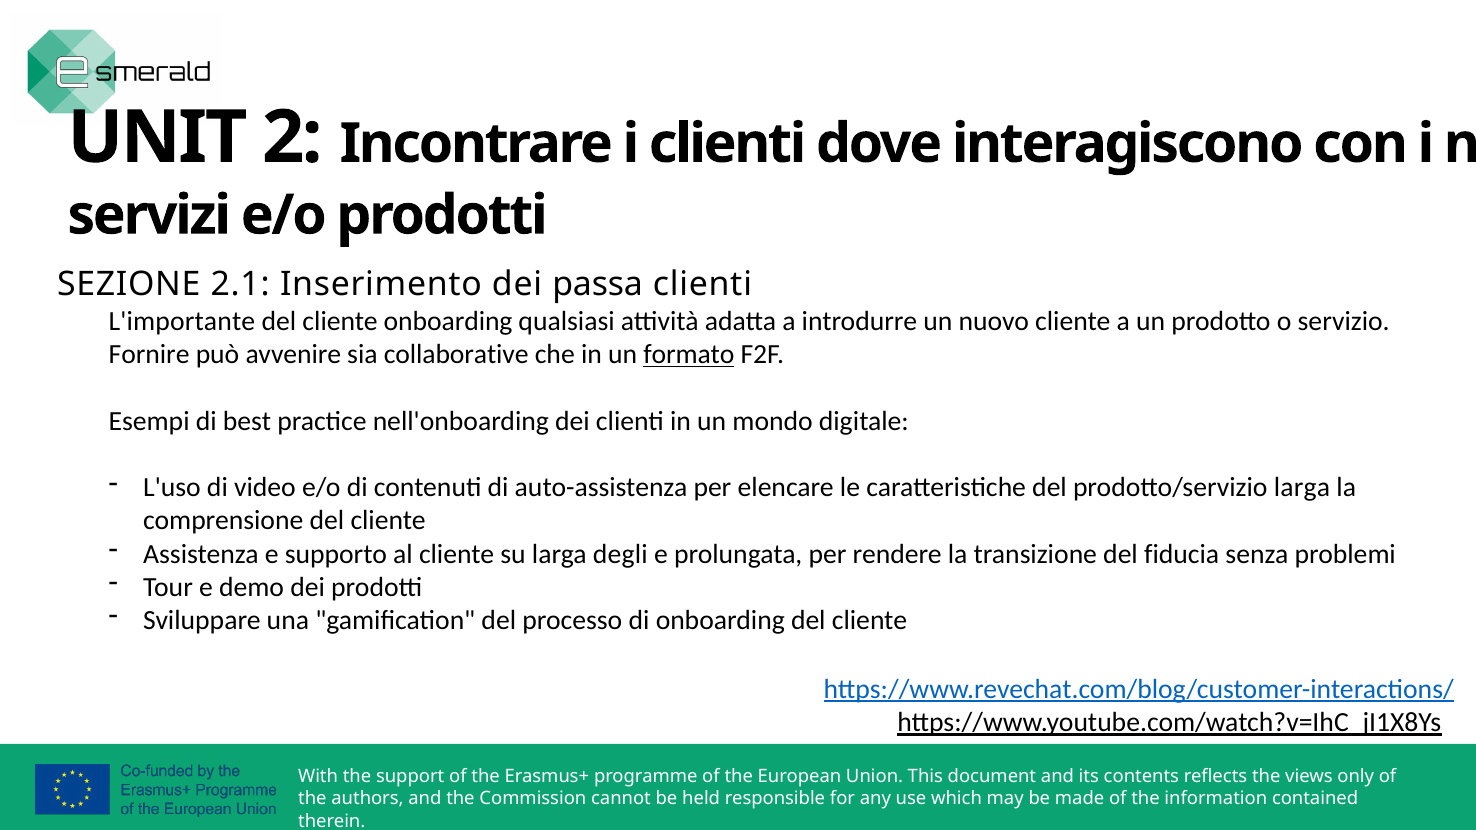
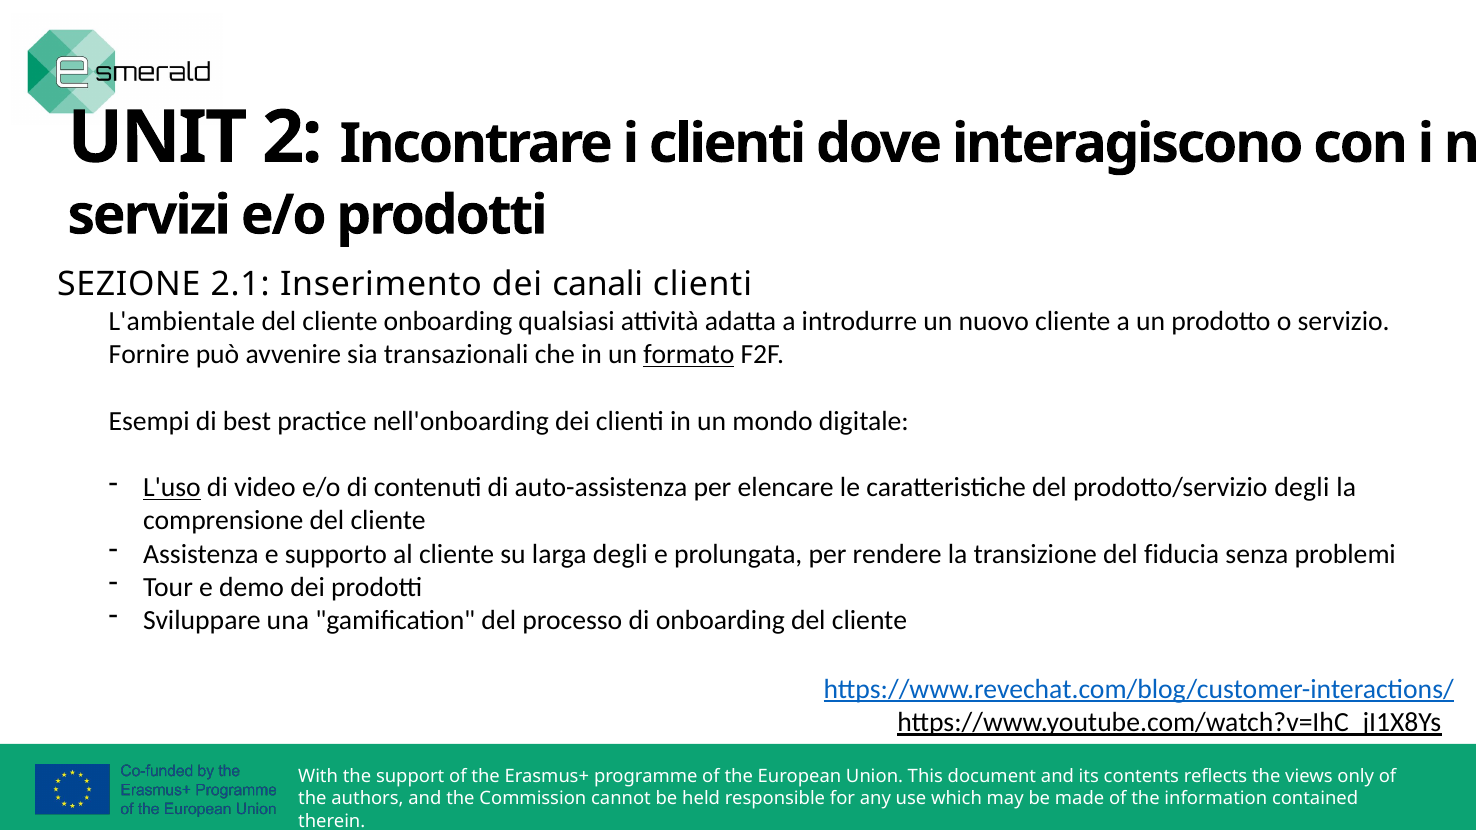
passa: passa -> canali (598, 284)
L'importante: L'importante -> L'ambientale (182, 322)
collaborative: collaborative -> transazionali (456, 355)
L'uso underline: none -> present (172, 488)
prodotto/servizio larga: larga -> degli (1302, 488)
